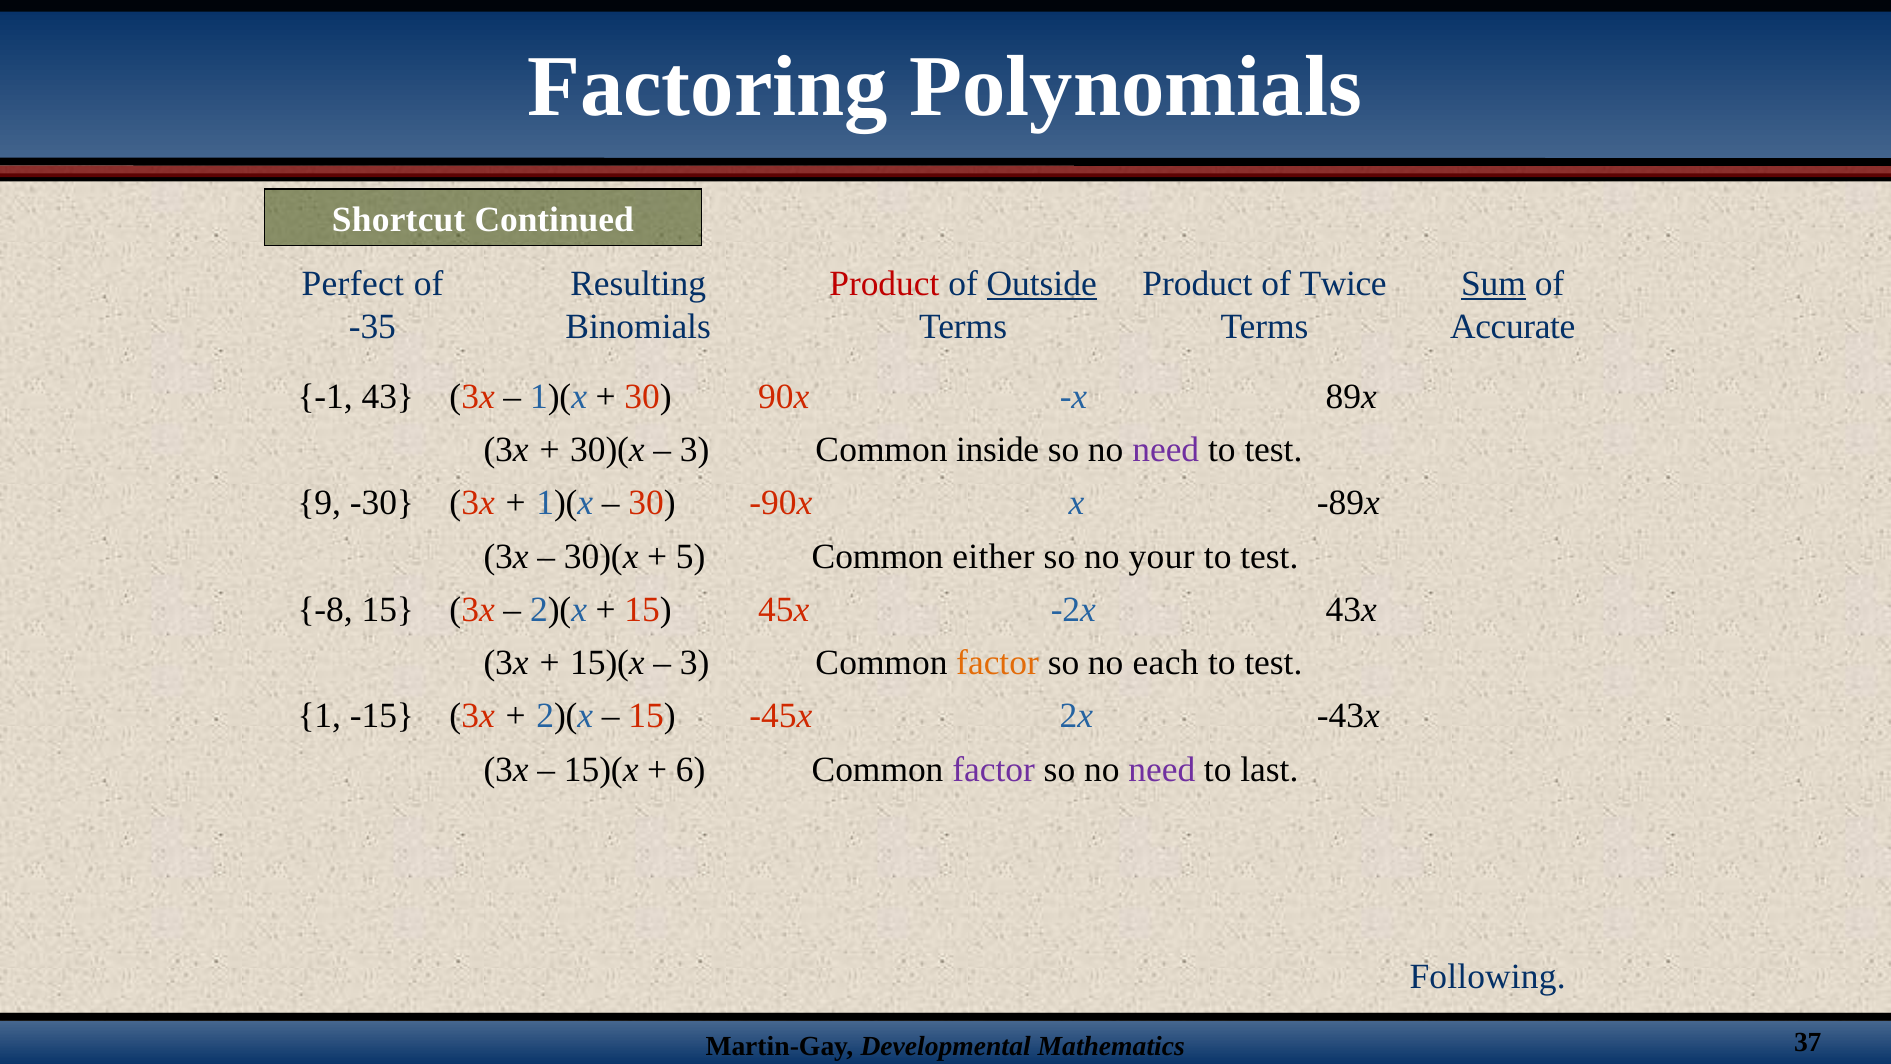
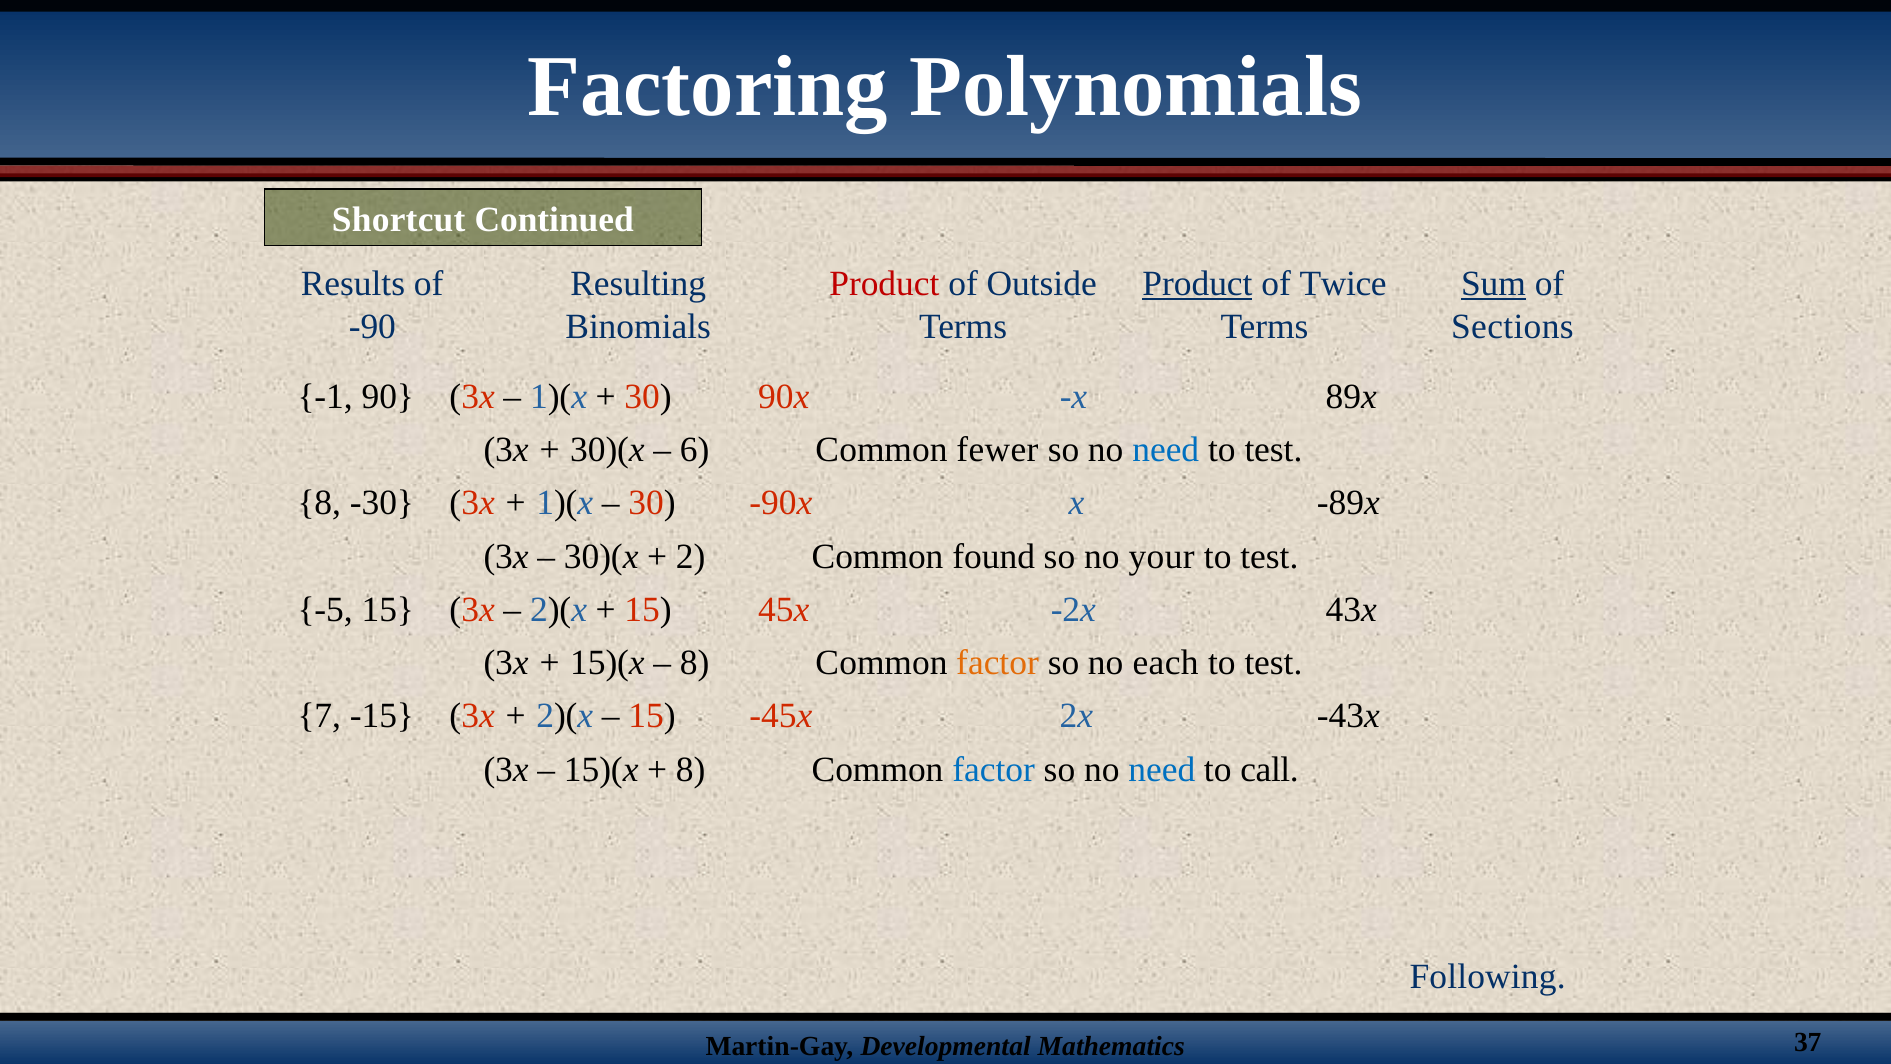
Perfect: Perfect -> Results (353, 284)
Outside underline: present -> none (1042, 284)
Product underline: none -> present (1197, 284)
-35: -35 -> -90 (372, 326)
Accurate: Accurate -> Sections (1512, 326)
43: 43 -> 90 (388, 397)
3: 3 -> 6 (695, 450)
inside: inside -> fewer (997, 450)
need colour: purple -> blue (1166, 450)
9: 9 -> 8 (319, 503)
5: 5 -> 2 (691, 556)
either: either -> found (994, 556)
-8: -8 -> -5 (325, 609)
3: 3 -> 8 (695, 663)
1: 1 -> 7 (319, 716)
6: 6 -> 8 (691, 769)
factor colour: purple -> blue (994, 769)
need colour: purple -> blue (1162, 769)
last: last -> call (1270, 769)
